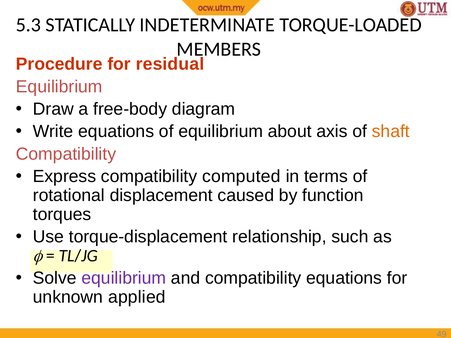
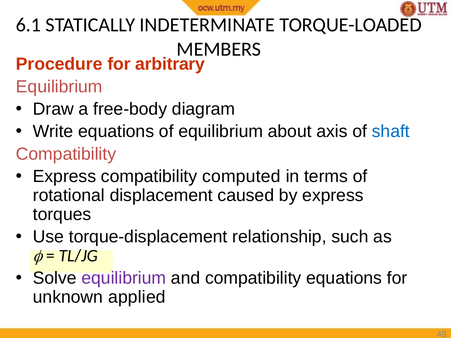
5.3: 5.3 -> 6.1 (28, 25)
residual: residual -> arbitrary (170, 64)
shaft colour: orange -> blue (391, 132)
by function: function -> express (333, 195)
